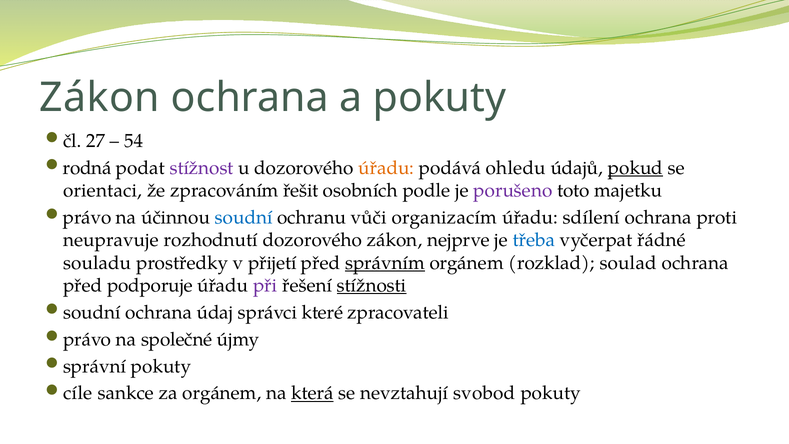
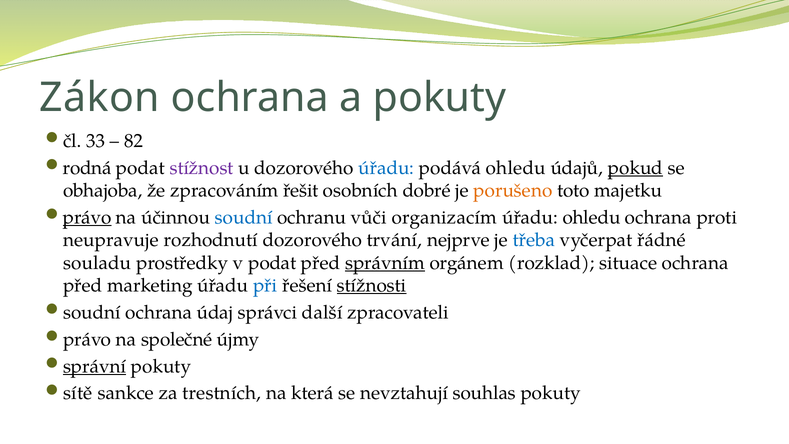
27: 27 -> 33 (96, 141)
54: 54 -> 82 (134, 141)
úřadu colour: orange -> blue (386, 168)
orientaci: orientaci -> obhajoba (103, 190)
podle: podle -> dobré (427, 190)
porušeno colour: purple -> orange (513, 190)
právo underline: none -> present (87, 217)
úřadu sdílení: sdílení -> ohledu (591, 217)
dozorového zákon: zákon -> trvání (394, 240)
v přijetí: přijetí -> podat (272, 263)
soulad: soulad -> situace (628, 263)
podporuje: podporuje -> marketing (150, 285)
při colour: purple -> blue (265, 285)
které: které -> další (322, 312)
správní underline: none -> present (95, 366)
cíle: cíle -> sítě (78, 393)
za orgánem: orgánem -> trestních (222, 393)
která underline: present -> none (312, 393)
svobod: svobod -> souhlas (484, 393)
